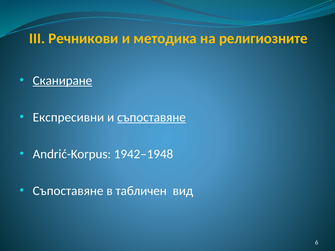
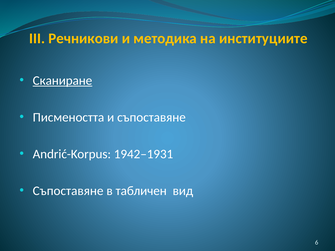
религиозните: религиозните -> институциите (263, 39)
Експресивни: Експресивни -> Писмеността (68, 117)
съпоставяне underline: present -> none (151, 117)
1942‒1948: 1942‒1948 -> 1942‒1931 (144, 154)
